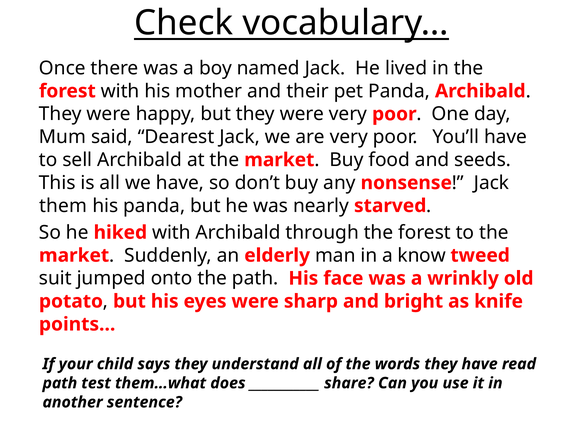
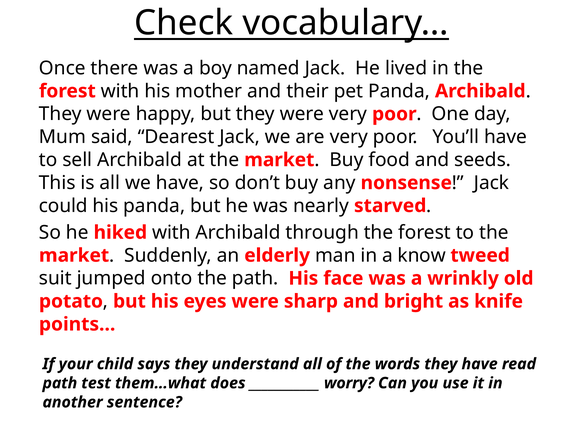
them: them -> could (63, 206)
share: share -> worry (349, 384)
